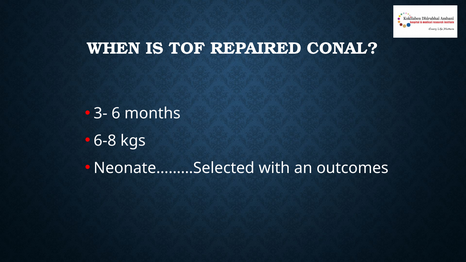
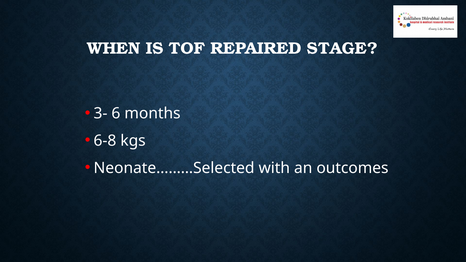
CONAL: CONAL -> STAGE (342, 49)
